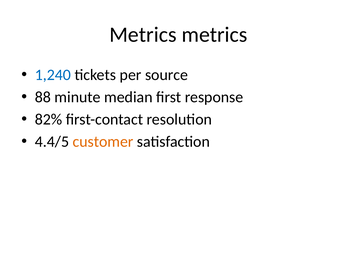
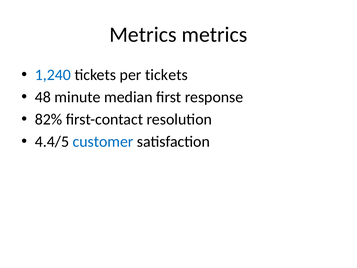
per source: source -> tickets (166, 75)
88: 88 -> 48 (43, 97)
customer colour: orange -> blue (103, 142)
